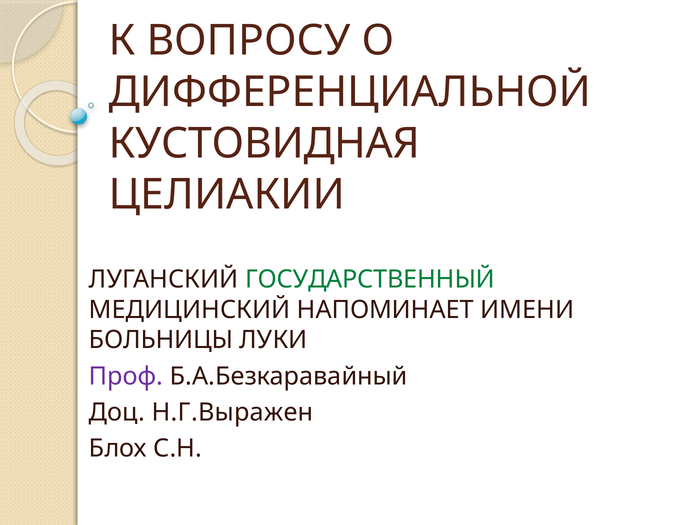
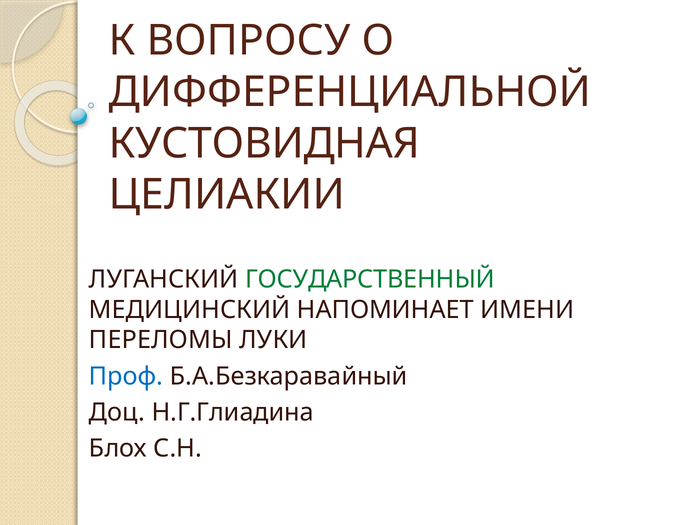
БОЛЬНИЦЫ: БОЛЬНИЦЫ -> ПЕРЕЛОМЫ (161, 340)
Проф colour: purple -> blue (126, 376)
Н.Г.Выражен: Н.Г.Выражен -> Н.Г.Глиадина (233, 412)
